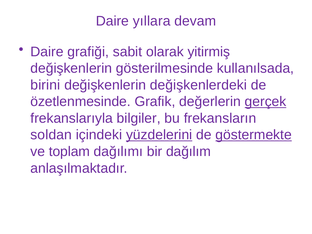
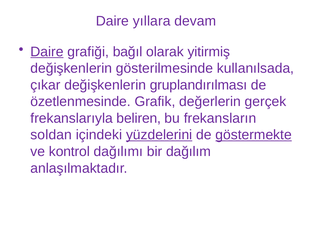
Daire underline: none -> present (47, 52)
sabit: sabit -> bağıl (128, 52)
birini: birini -> çıkar (45, 85)
değişkenlerdeki: değişkenlerdeki -> gruplandırılması (199, 85)
gerçek underline: present -> none (266, 102)
bilgiler: bilgiler -> beliren (139, 118)
toplam: toplam -> kontrol (69, 152)
